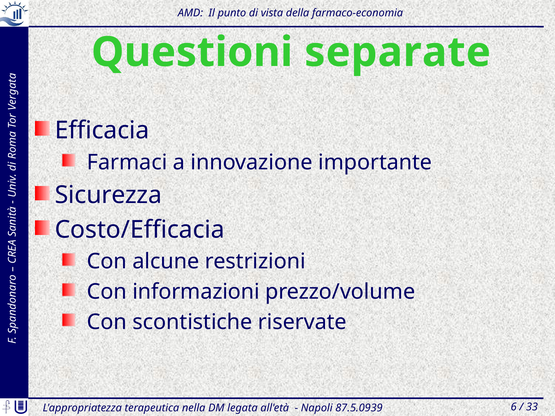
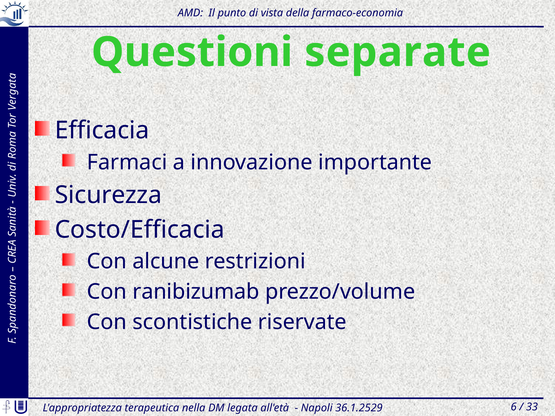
informazioni: informazioni -> ranibizumab (196, 292)
87.5.0939: 87.5.0939 -> 36.1.2529 (359, 408)
